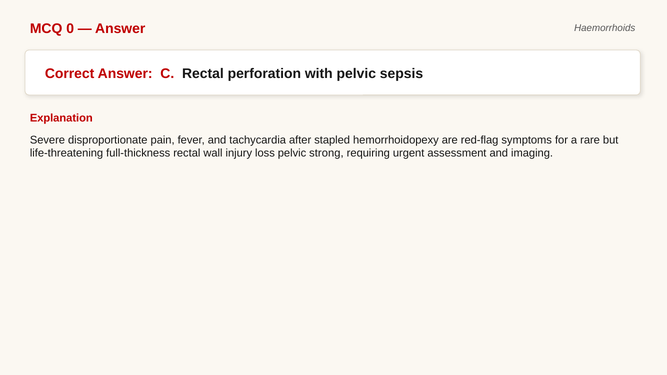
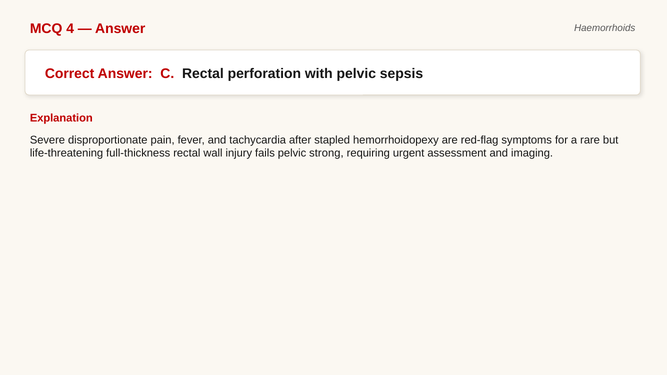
0: 0 -> 4 (70, 28)
loss: loss -> fails (265, 153)
